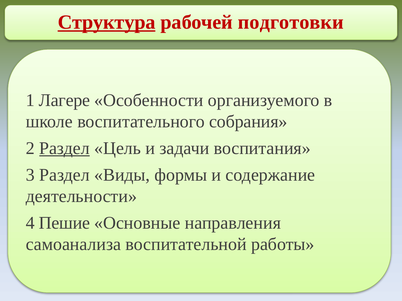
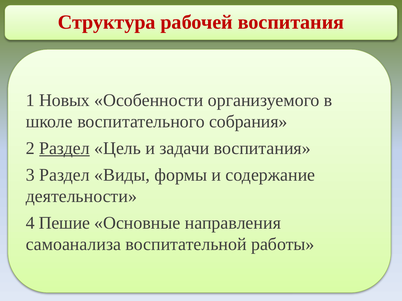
Структура underline: present -> none (107, 22)
рабочей подготовки: подготовки -> воспитания (291, 22)
Лагере: Лагере -> Новых (64, 100)
